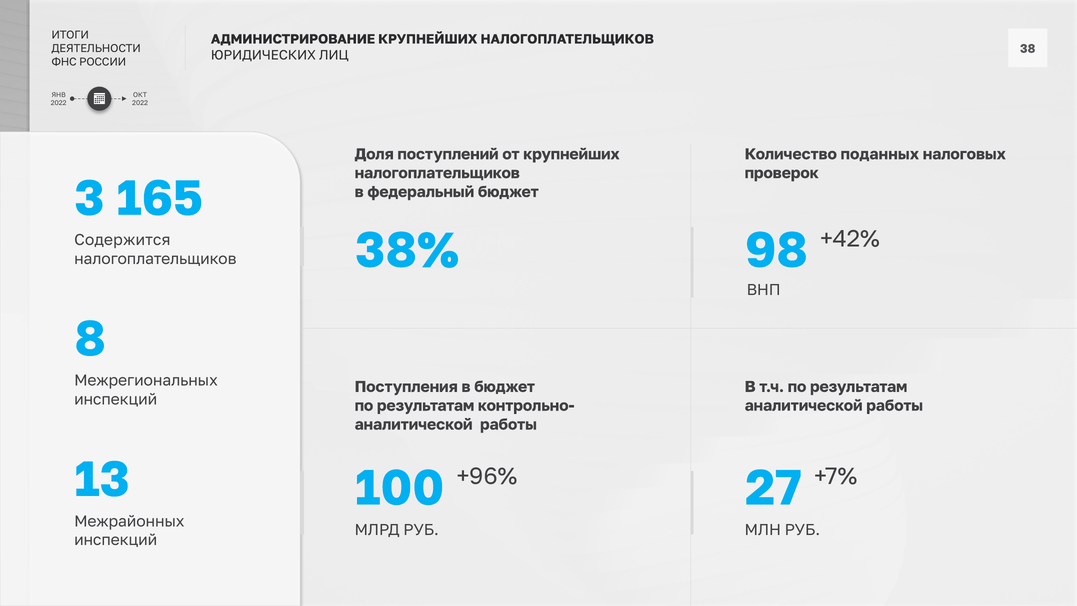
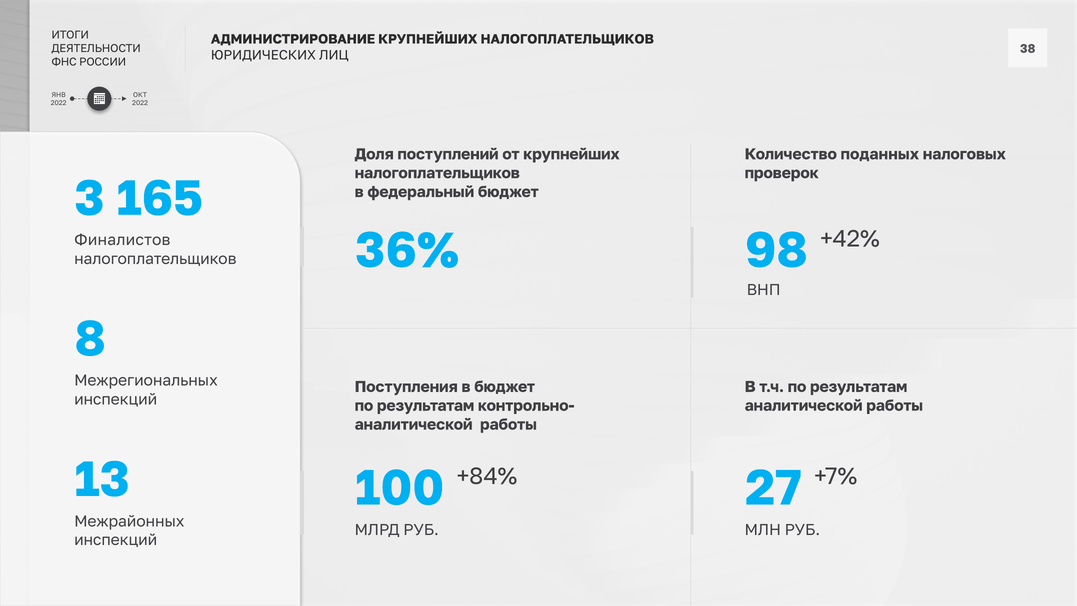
38%: 38% -> 36% (407, 250)
Содержится: Содержится -> Финалистов (122, 240)
+96%: +96% -> +84% (487, 476)
